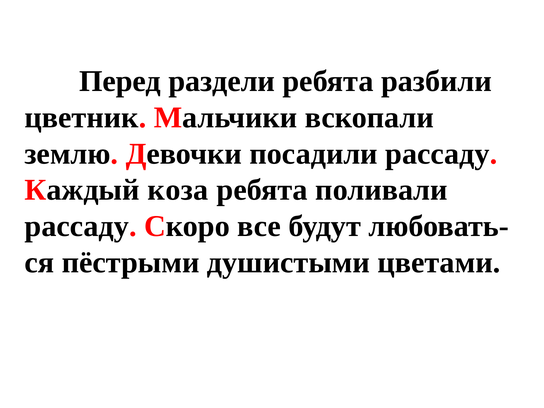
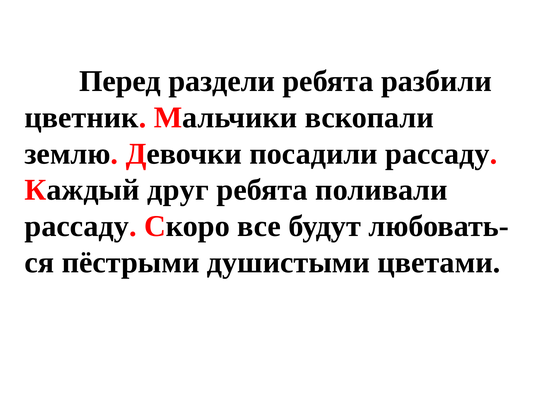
коза: коза -> друг (178, 190)
